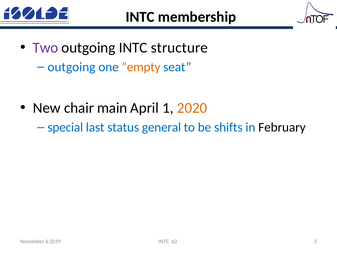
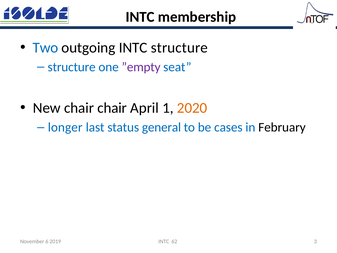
Two colour: purple -> blue (46, 48)
outgoing: outgoing -> structure (72, 67)
”empty colour: orange -> purple (141, 67)
chair main: main -> chair (112, 108)
special: special -> longer (65, 127)
shifts: shifts -> cases (228, 127)
